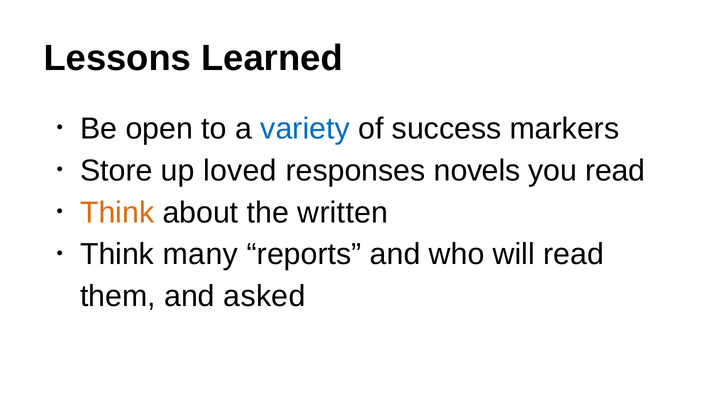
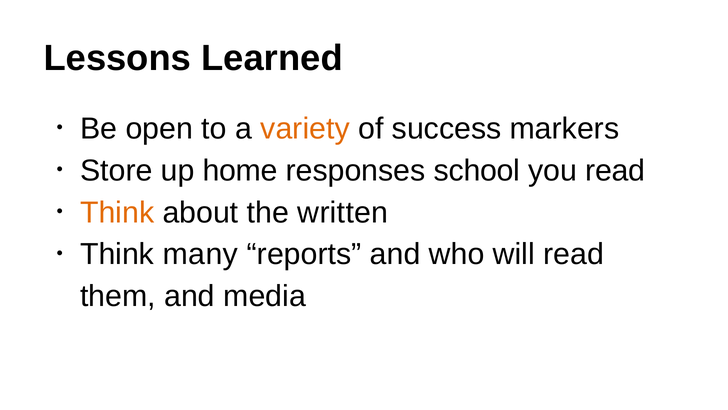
variety colour: blue -> orange (305, 129)
loved: loved -> home (240, 170)
novels: novels -> school (477, 170)
asked: asked -> media (265, 296)
